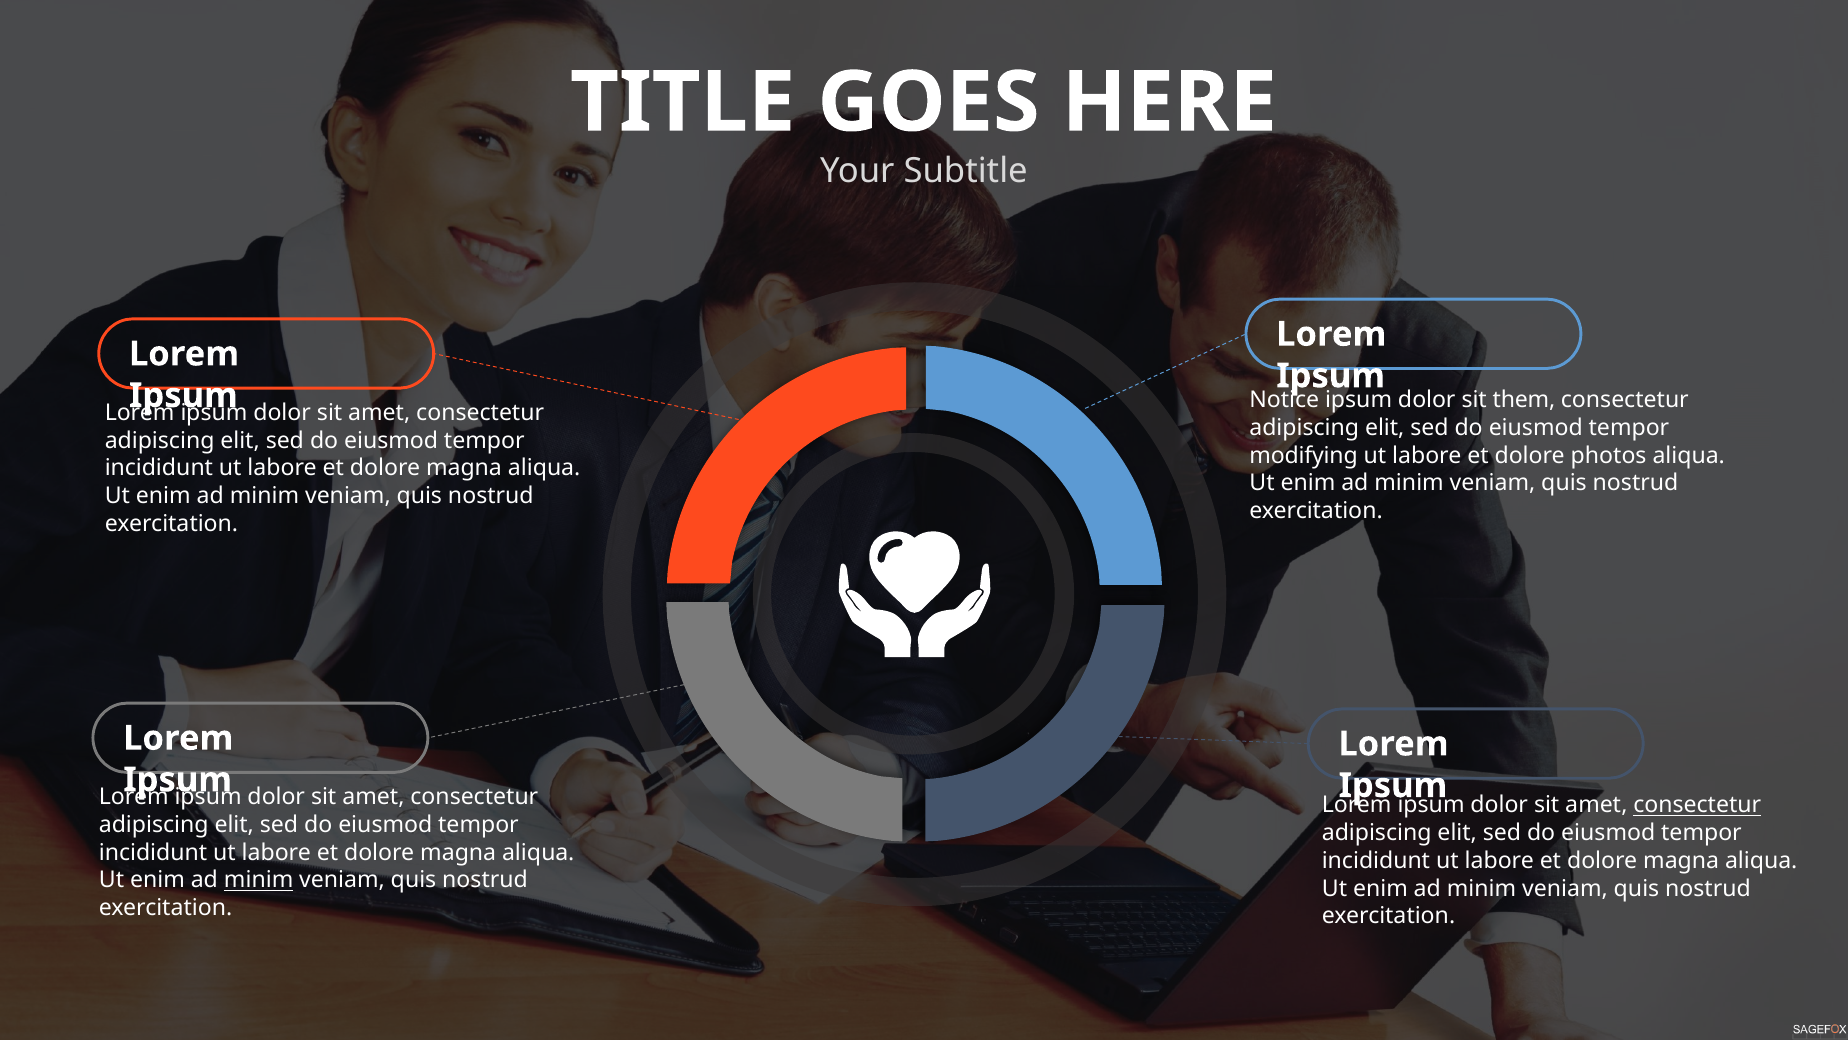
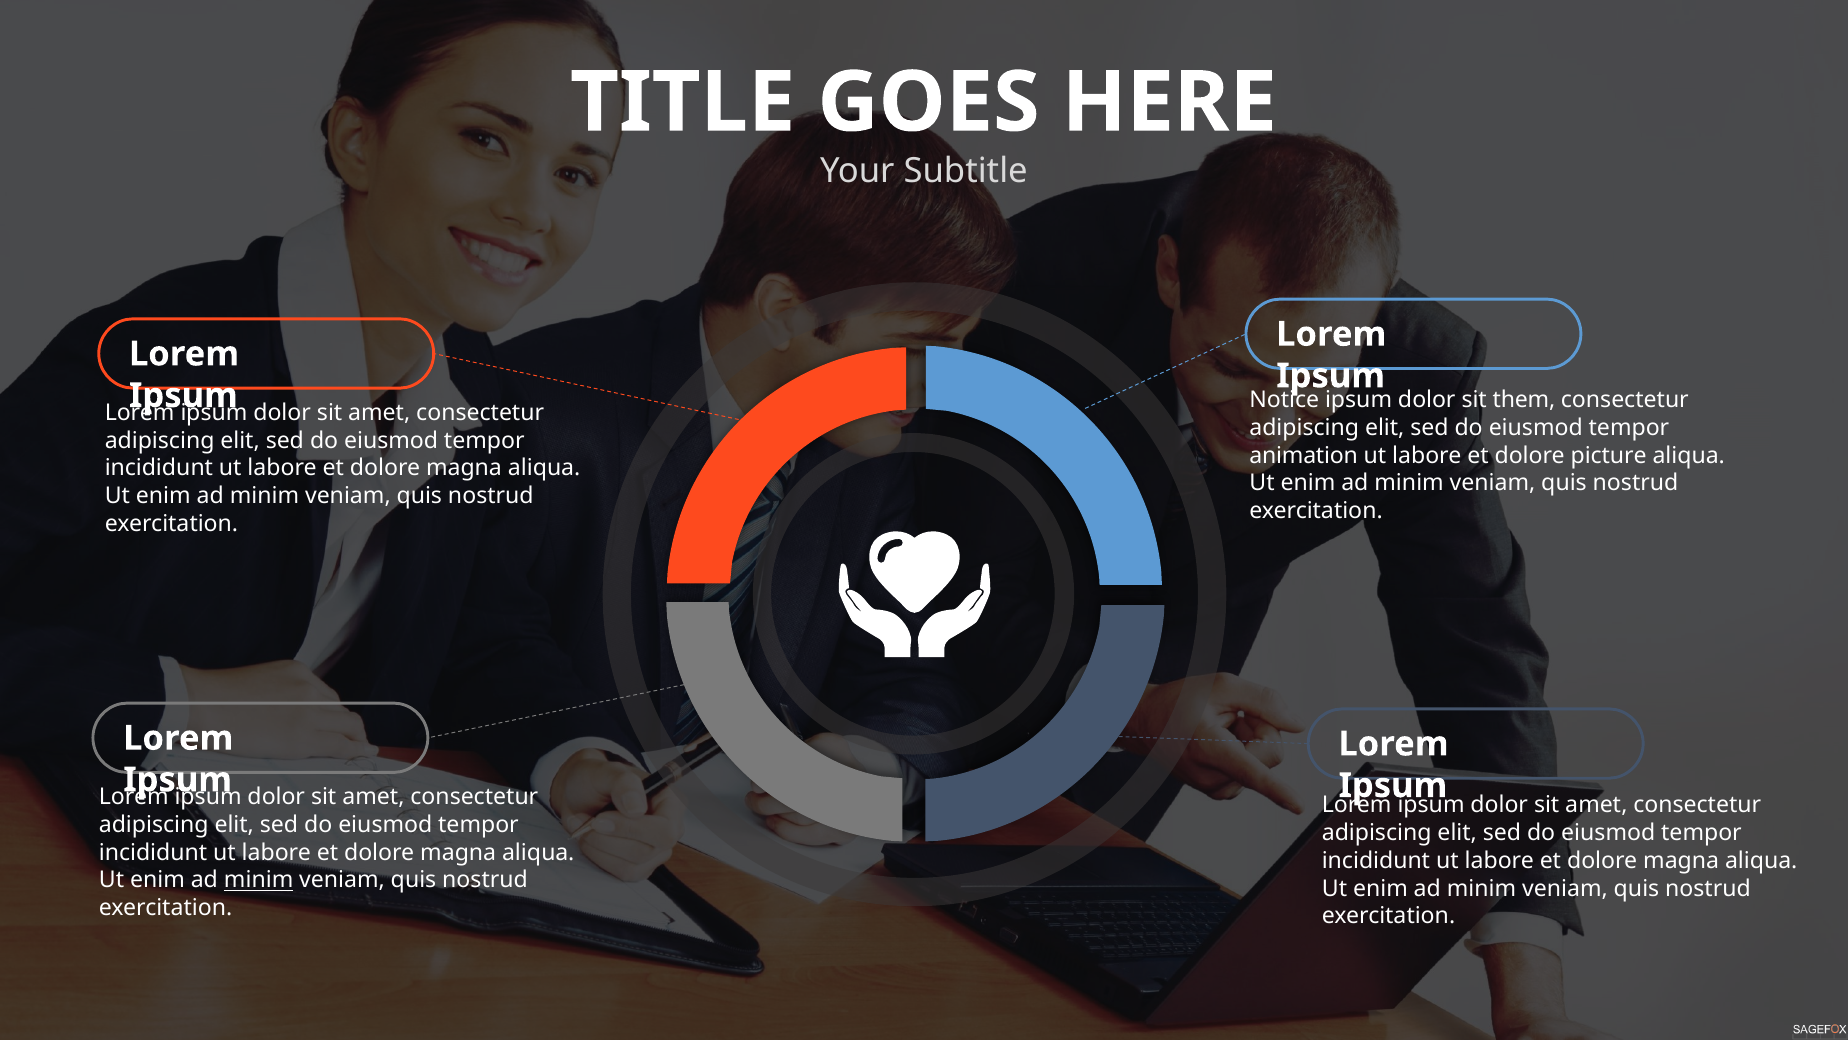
modifying: modifying -> animation (1304, 455)
photos: photos -> picture (1609, 455)
consectetur underline: present -> none (1697, 805)
